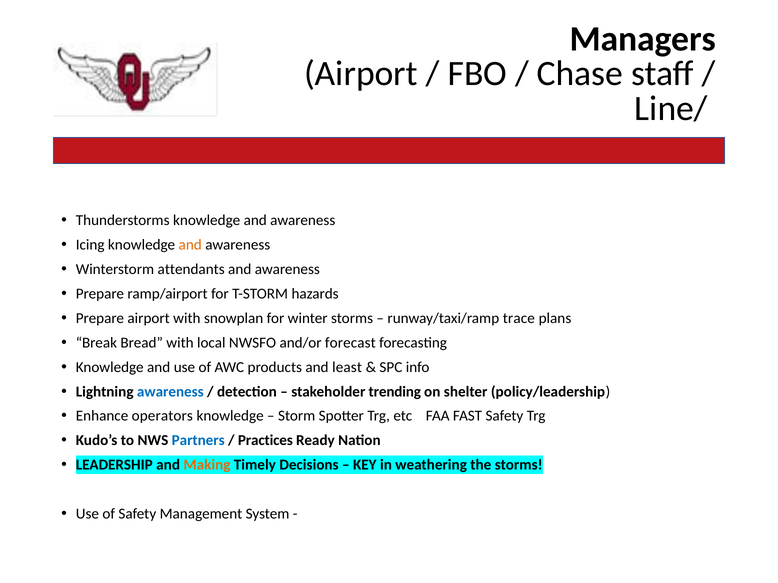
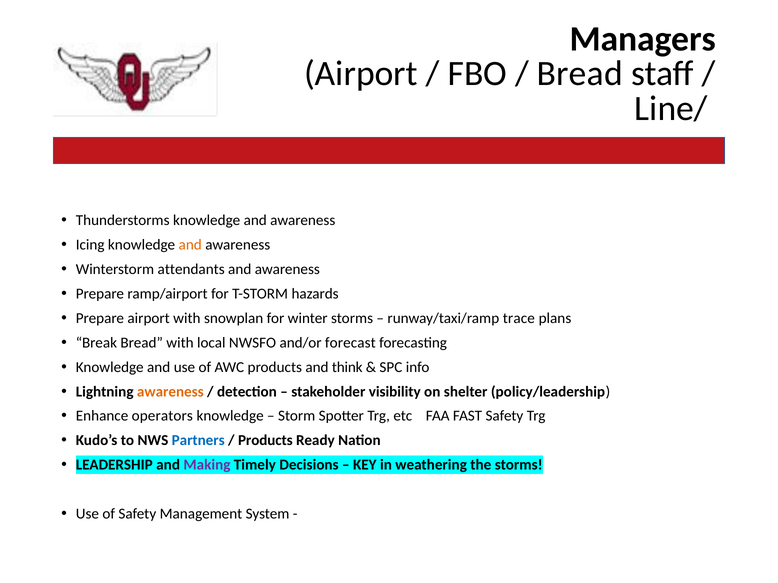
Chase: Chase -> Bread (580, 74)
least: least -> think (347, 367)
awareness colour: blue -> orange (170, 392)
trending: trending -> visibility (395, 392)
Practices: Practices -> Products (265, 441)
Making colour: orange -> purple (207, 465)
